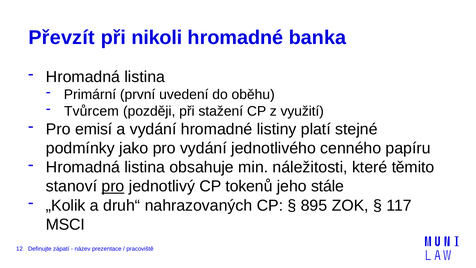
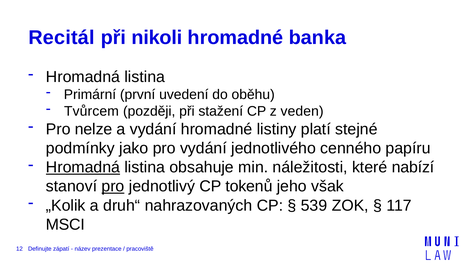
Převzít: Převzít -> Recitál (62, 37)
využití: využití -> veden (302, 111)
emisí: emisí -> nelze (94, 129)
Hromadná underline: none -> present (83, 167)
těmito: těmito -> nabízí (413, 167)
stále: stále -> však (328, 186)
895: 895 -> 539 (314, 205)
